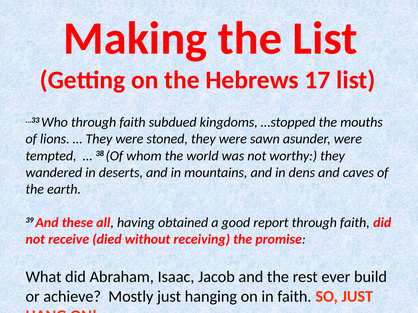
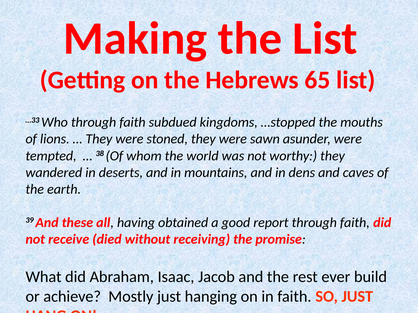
17: 17 -> 65 (317, 80)
